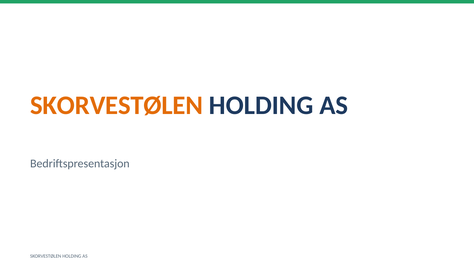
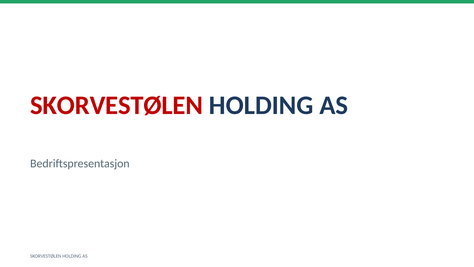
SKORVESTØLEN colour: orange -> red (117, 105)
